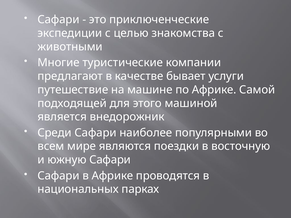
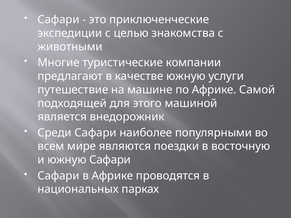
качестве бывает: бывает -> южную (186, 76)
